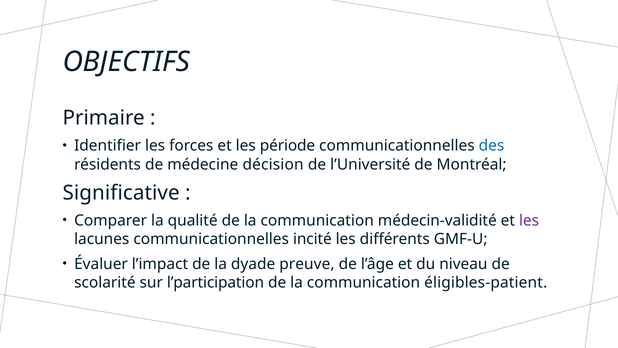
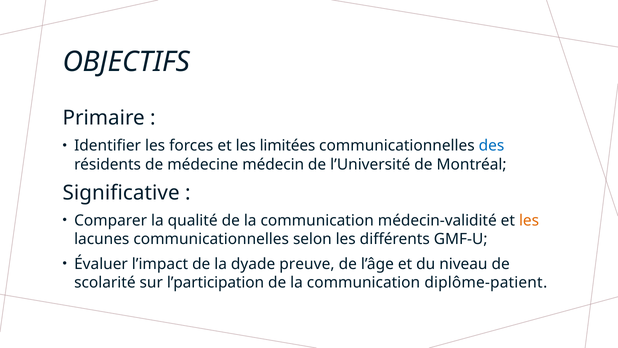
période: période -> limitées (288, 146)
décision: décision -> médecin (273, 164)
les colour: purple -> orange (529, 220)
incité: incité -> selon (312, 239)
éligibles-patient: éligibles-patient -> diplôme-patient (484, 282)
